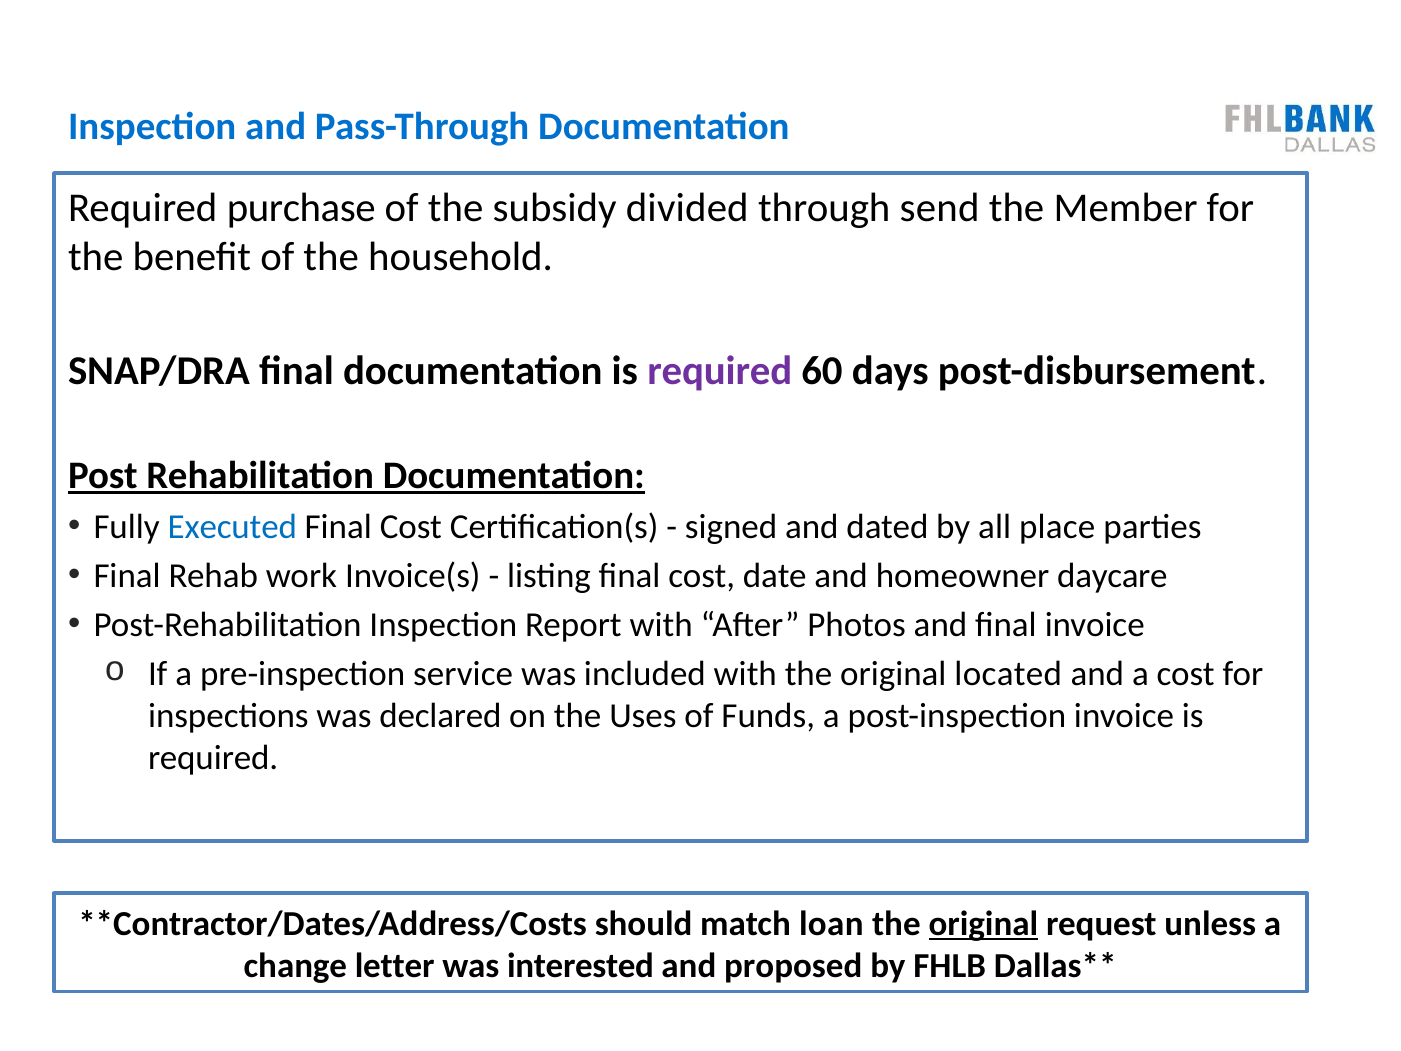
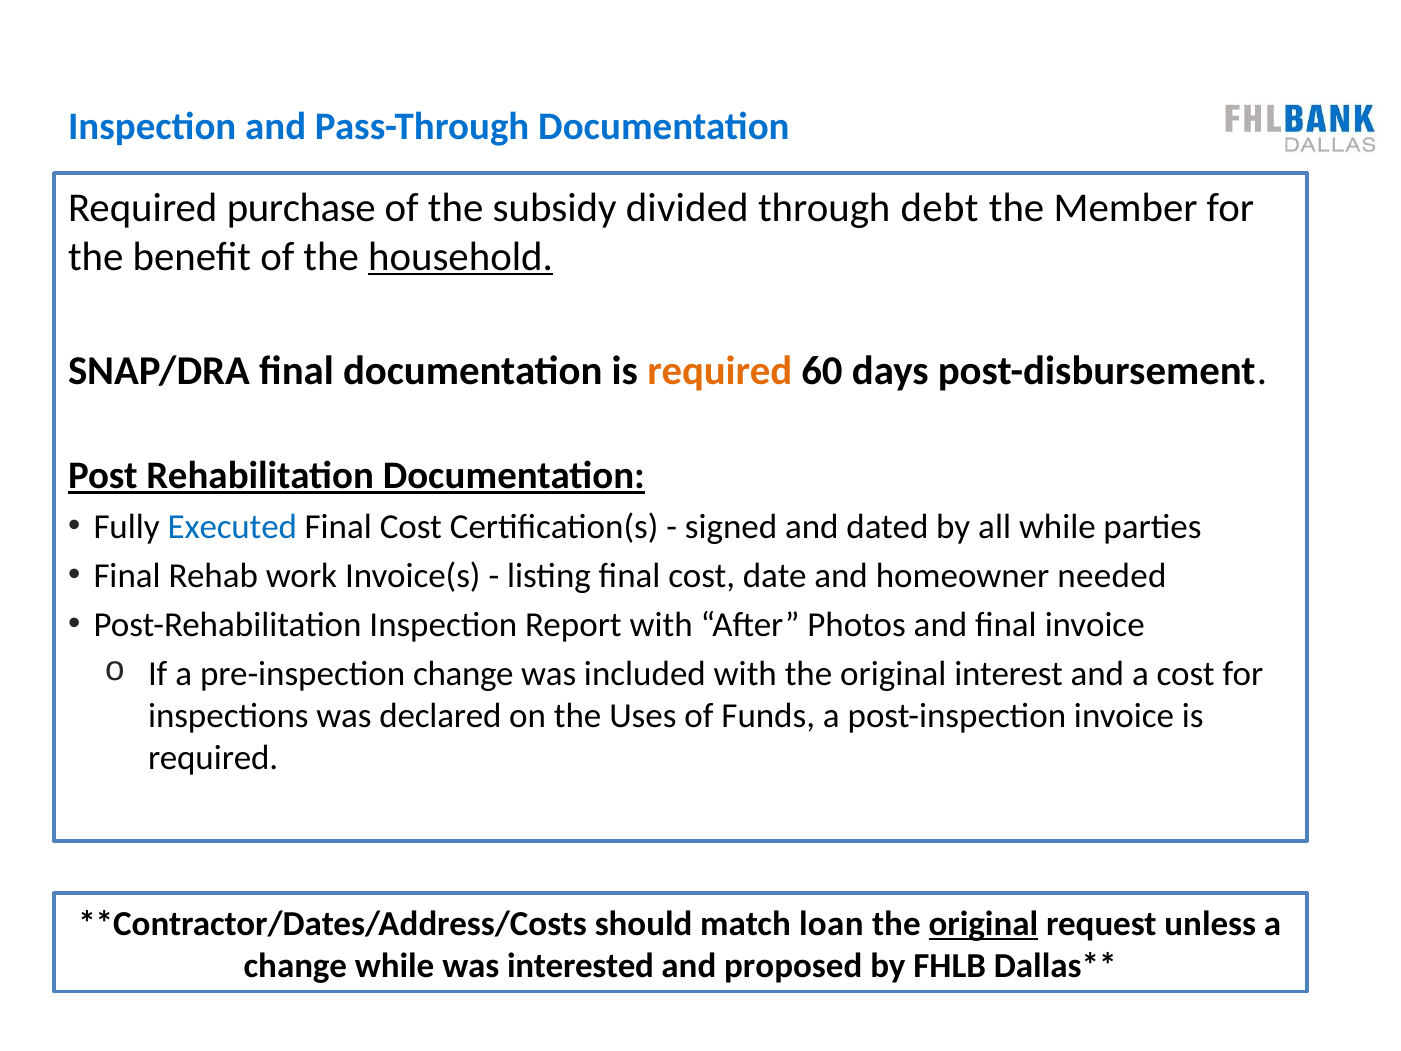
send: send -> debt (940, 207)
household underline: none -> present (460, 257)
required colour: purple -> orange (720, 371)
all place: place -> while (1057, 527)
daycare: daycare -> needed (1112, 576)
pre-inspection service: service -> change (463, 674)
located: located -> interest (1009, 674)
change letter: letter -> while (395, 966)
